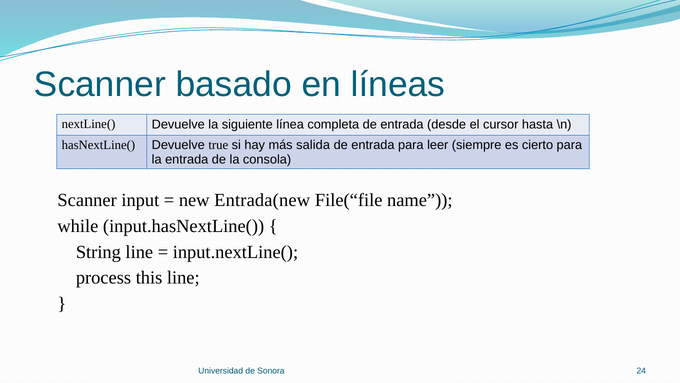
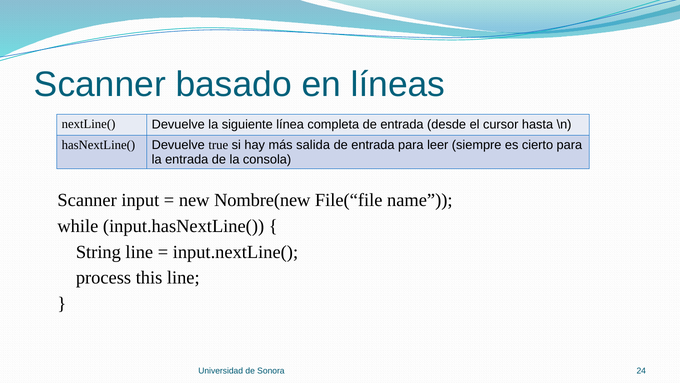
Entrada(new: Entrada(new -> Nombre(new (262, 200)
